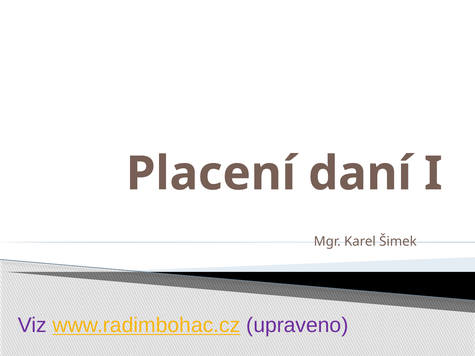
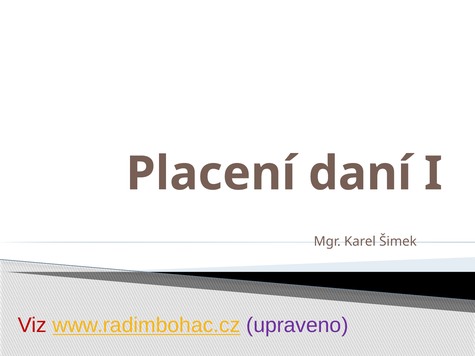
Viz colour: purple -> red (32, 326)
